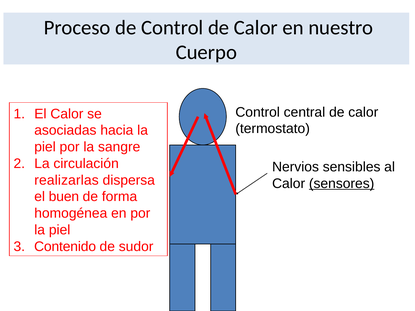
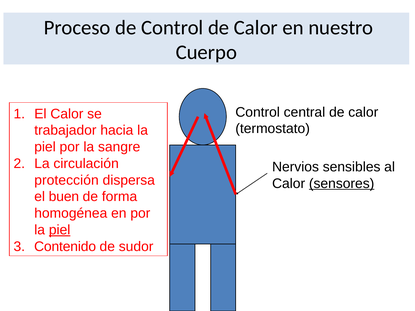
asociadas: asociadas -> trabajador (65, 131)
realizarlas: realizarlas -> protección (67, 180)
piel underline: none -> present (60, 230)
